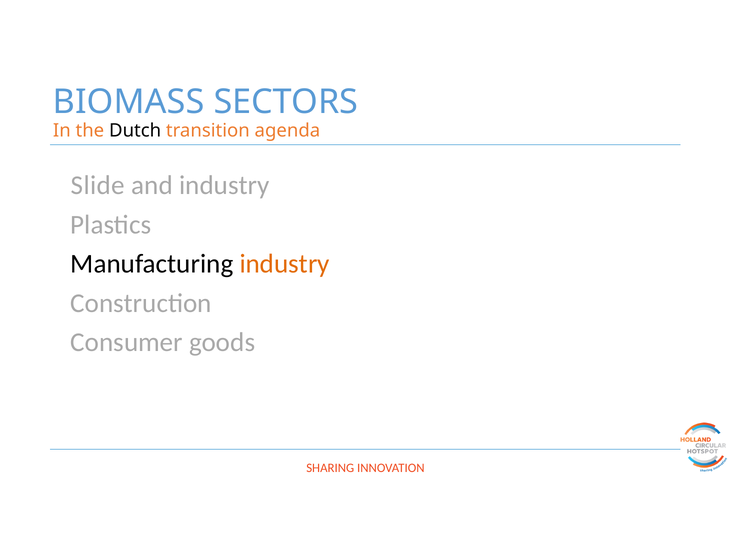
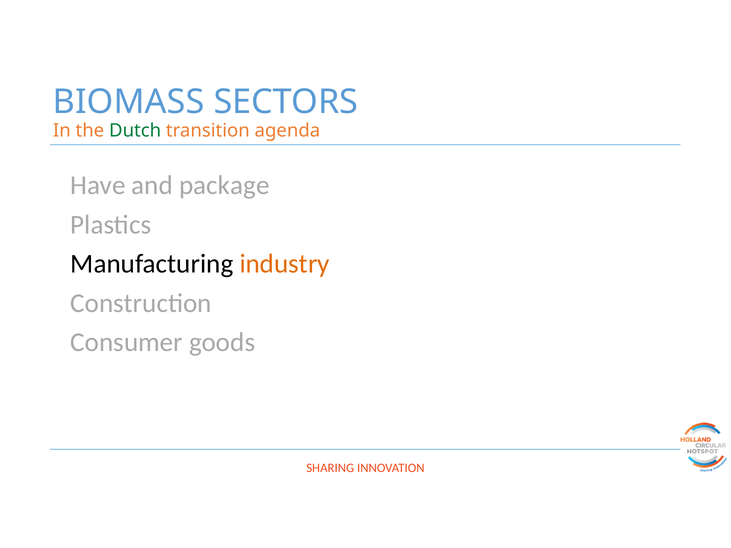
Dutch colour: black -> green (135, 131)
Slide: Slide -> Have (98, 185)
and industry: industry -> package (224, 185)
